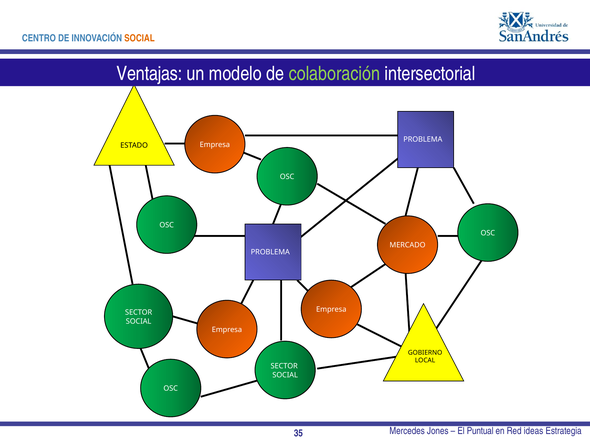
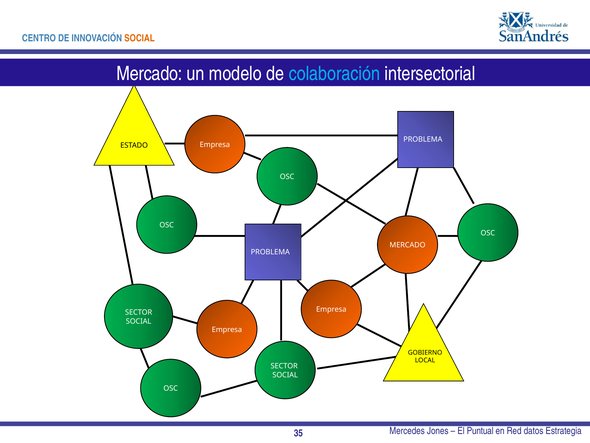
Ventajas: Ventajas -> Mercado (149, 74)
colaboración colour: light green -> light blue (334, 74)
ideas: ideas -> datos (534, 430)
